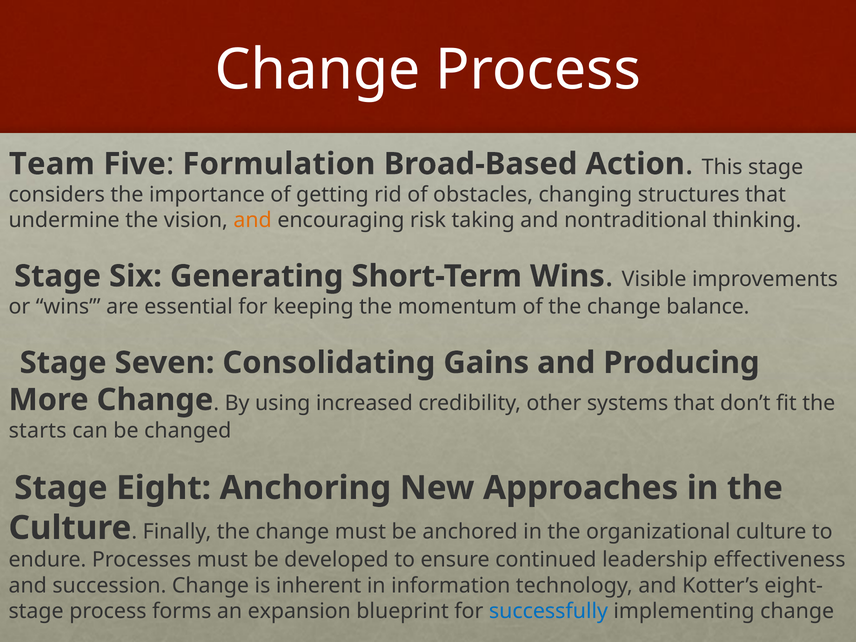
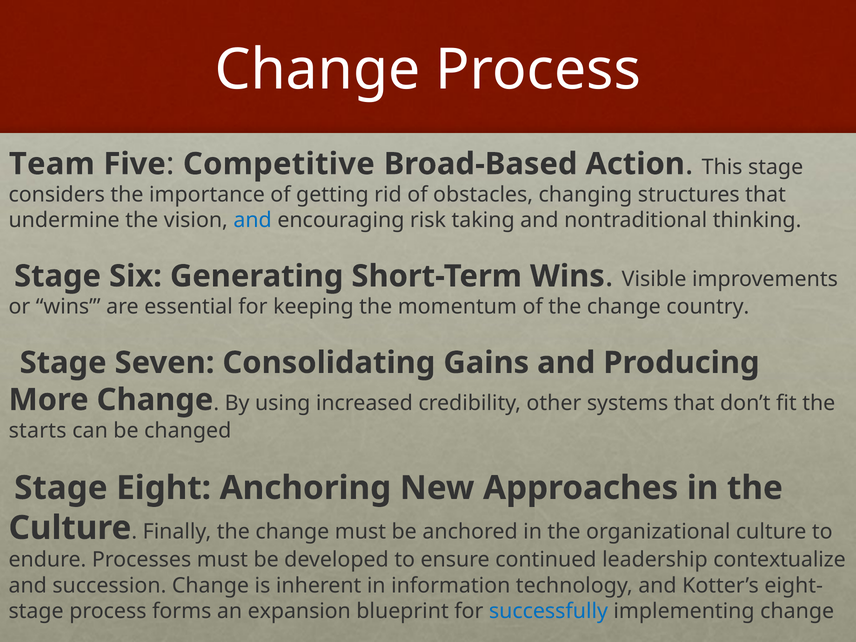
Formulation: Formulation -> Competitive (279, 164)
and colour: orange -> blue (253, 220)
balance: balance -> country (708, 307)
effectiveness: effectiveness -> contextualize (780, 560)
